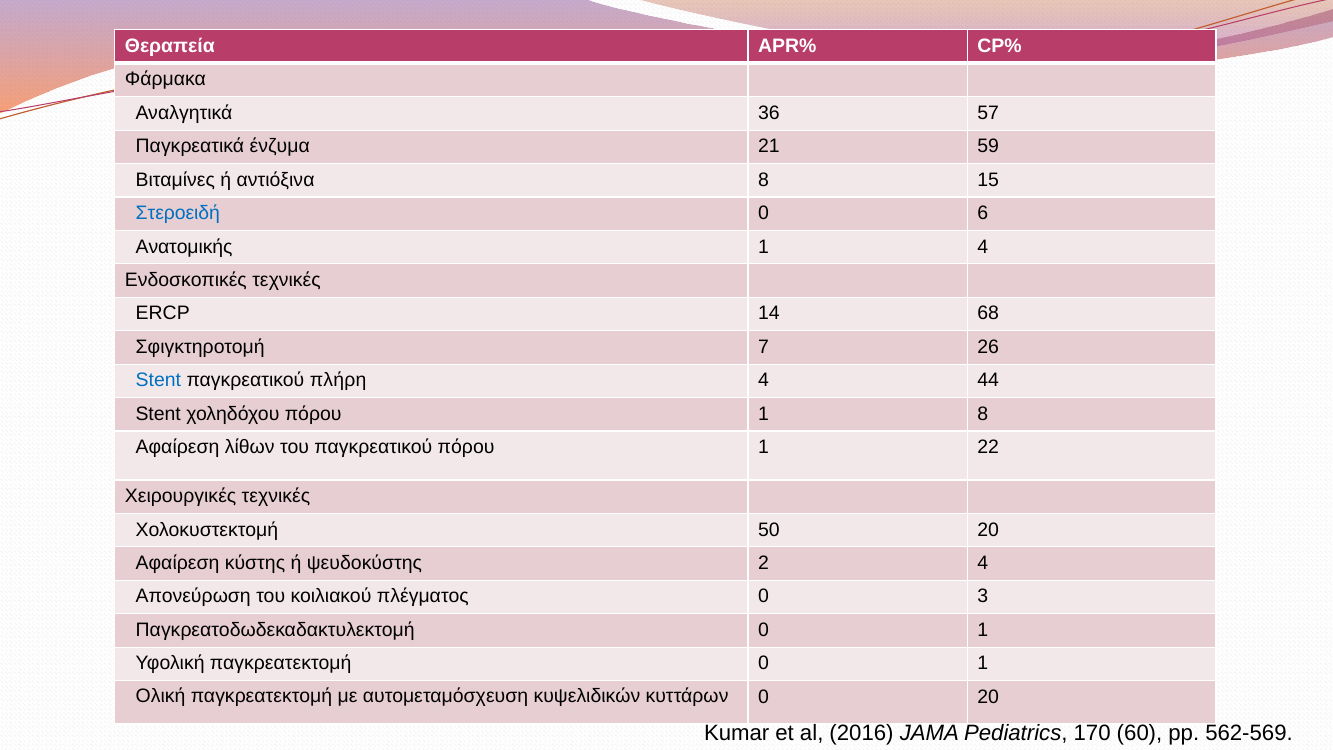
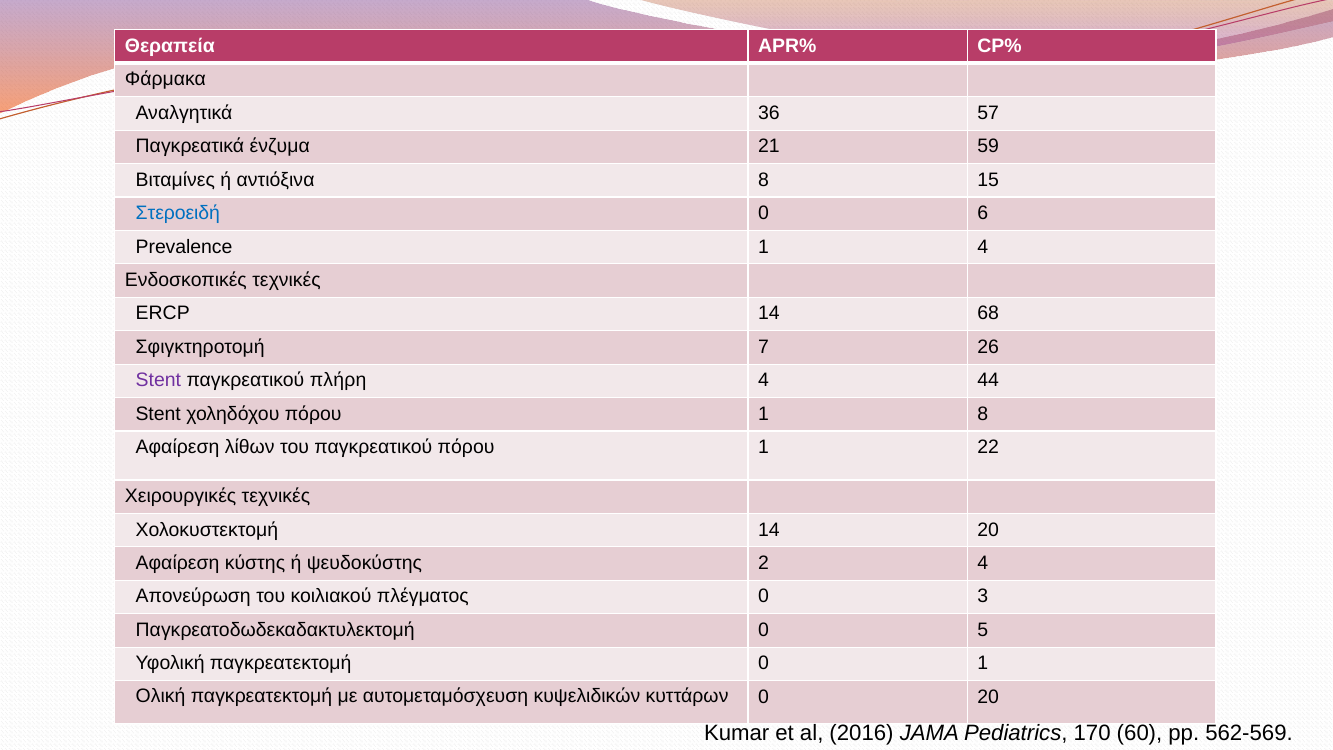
Ανατομικής: Ανατομικής -> Prevalence (184, 247)
Stent colour: blue -> purple (158, 380)
Χολοκυστεκτομή 50: 50 -> 14 (769, 530)
Παγκρεατοδωδεκαδακτυλεκτομή 0 1: 1 -> 5 (983, 630)
